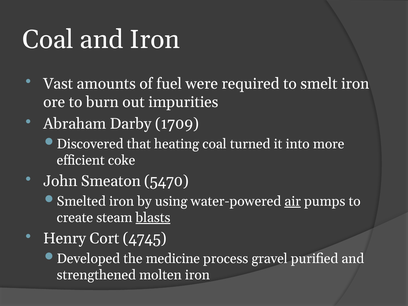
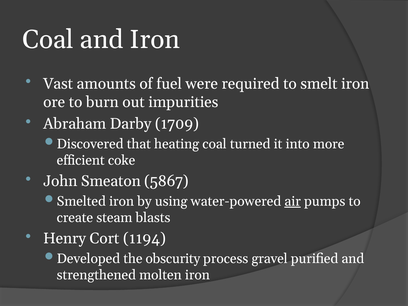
5470: 5470 -> 5867 (166, 181)
blasts underline: present -> none (153, 218)
4745: 4745 -> 1194 (144, 239)
medicine: medicine -> obscurity (173, 259)
